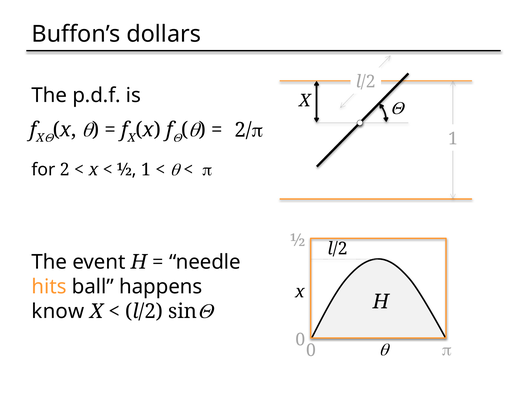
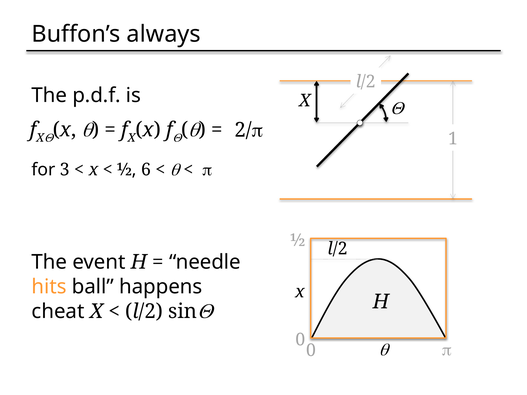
dollars: dollars -> always (164, 34)
2: 2 -> 3 (65, 170)
½ 1: 1 -> 6 (146, 170)
know: know -> cheat (58, 312)
